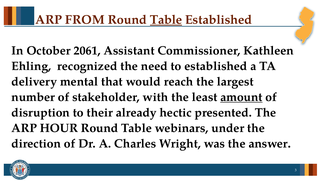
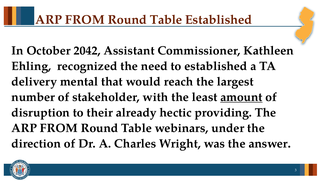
Table underline: present -> none (166, 20)
2061: 2061 -> 2042 (87, 50)
presented: presented -> providing (223, 112)
HOUR: HOUR -> FROM (59, 128)
